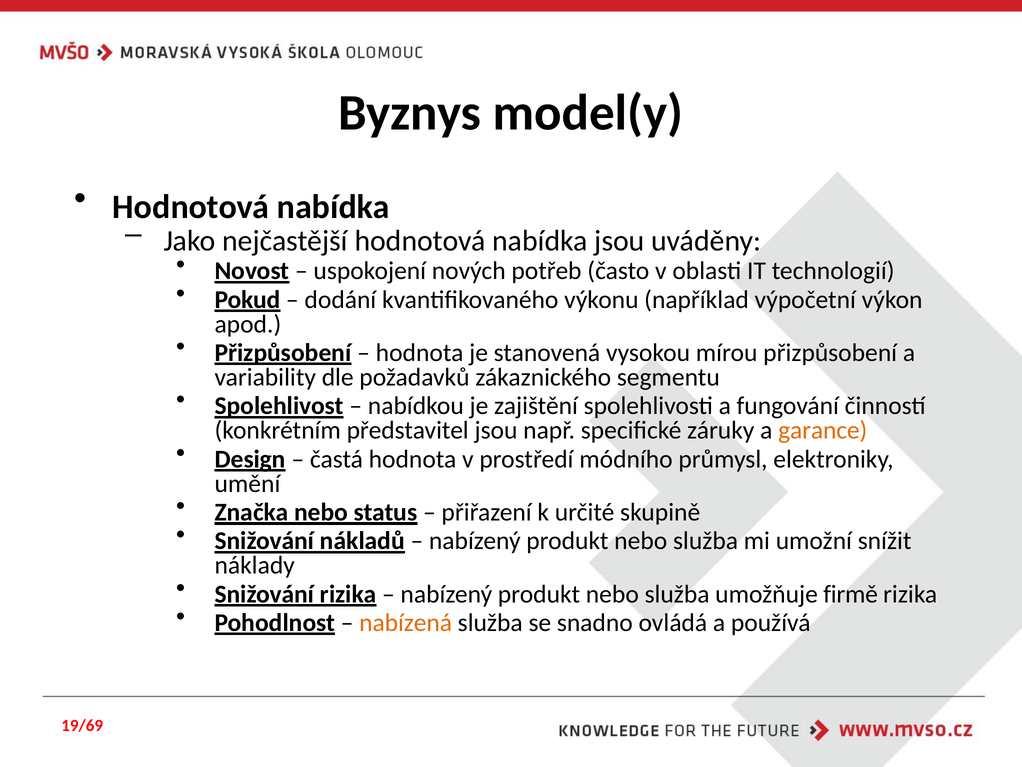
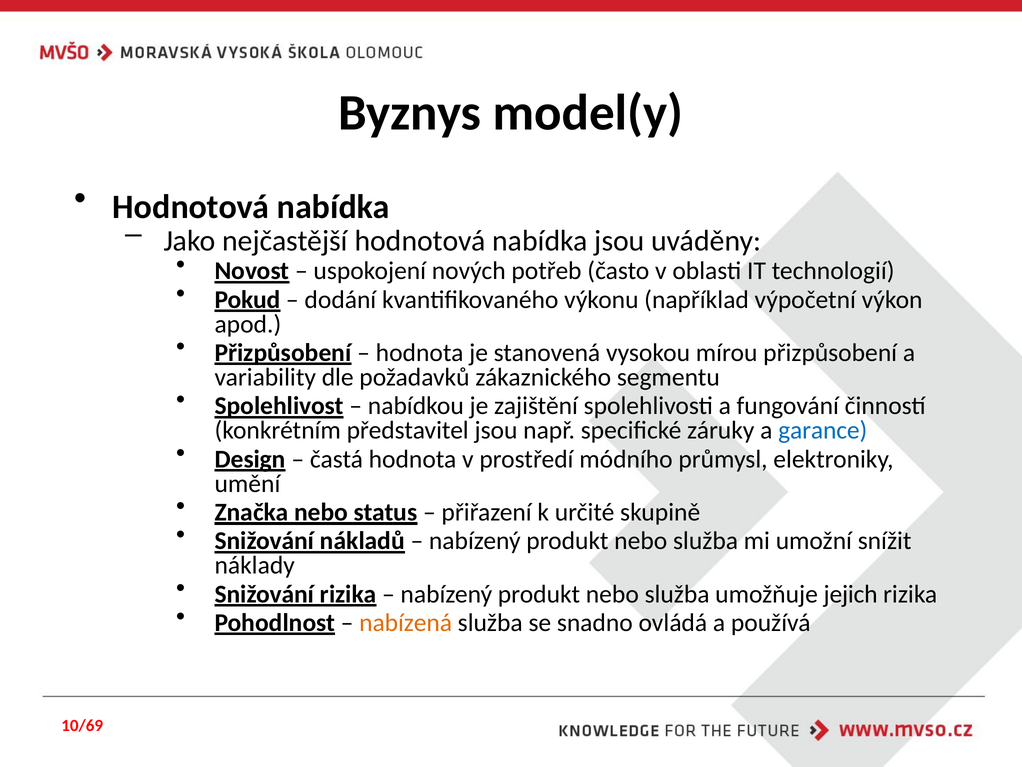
garance colour: orange -> blue (823, 430)
firmě: firmě -> jejich (851, 594)
19/69: 19/69 -> 10/69 (82, 725)
